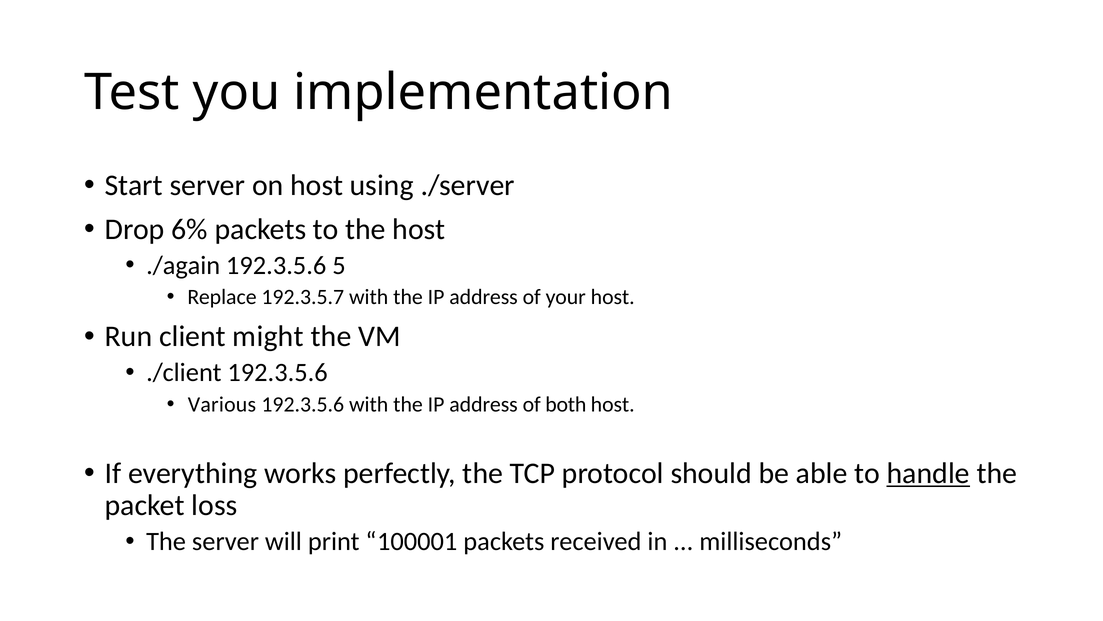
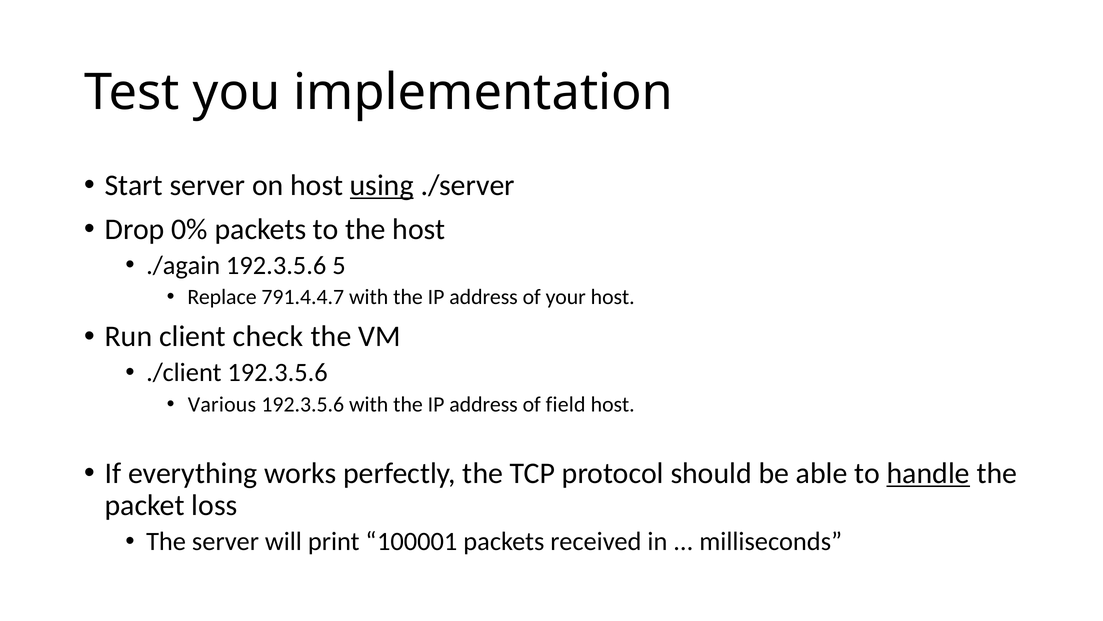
using underline: none -> present (382, 185)
6%: 6% -> 0% (190, 229)
192.3.5.7: 192.3.5.7 -> 791.4.4.7 (303, 297)
might: might -> check (268, 336)
both: both -> field (566, 404)
